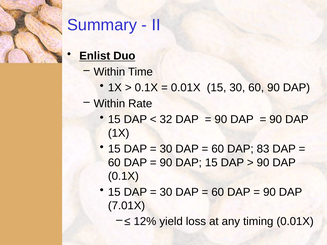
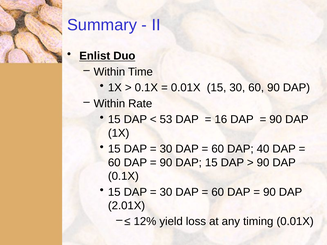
32: 32 -> 53 (166, 120)
90: 90 -> 16 (221, 120)
83: 83 -> 40 (263, 149)
7.01X: 7.01X -> 2.01X (127, 206)
